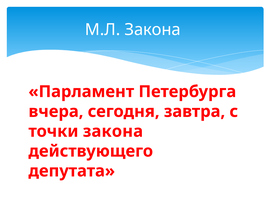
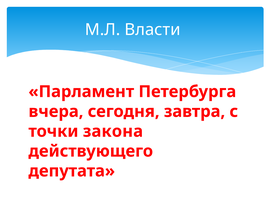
М.Л Закона: Закона -> Власти (153, 30)
